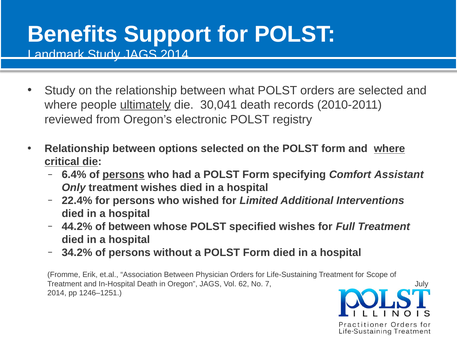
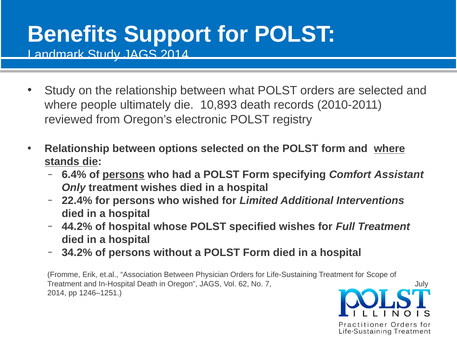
ultimately underline: present -> none (145, 105)
30,041: 30,041 -> 10,893 (219, 105)
critical: critical -> stands (62, 162)
of between: between -> hospital (129, 226)
